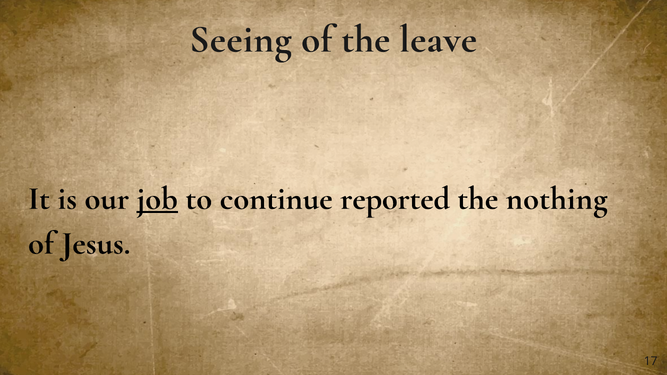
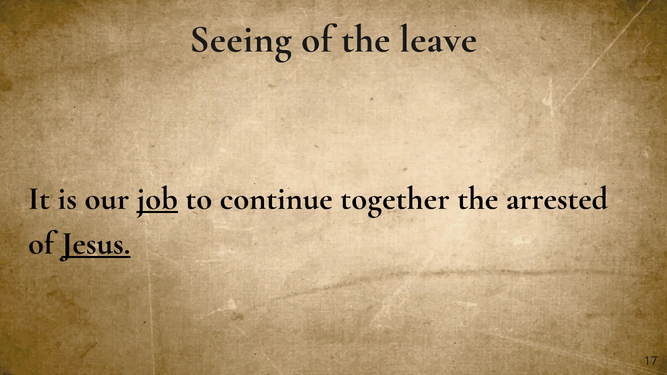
reported: reported -> together (395, 198)
nothing: nothing -> arrested (557, 198)
Jesus underline: none -> present (96, 243)
